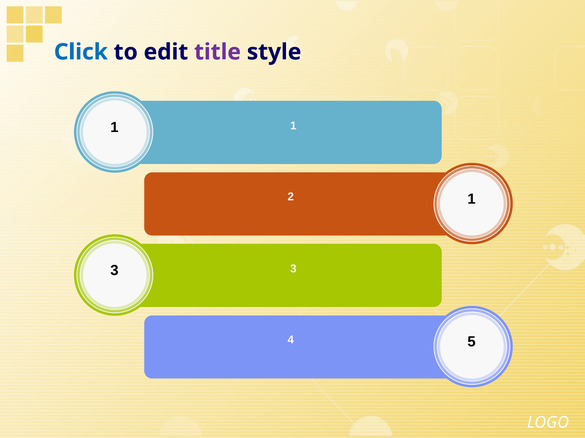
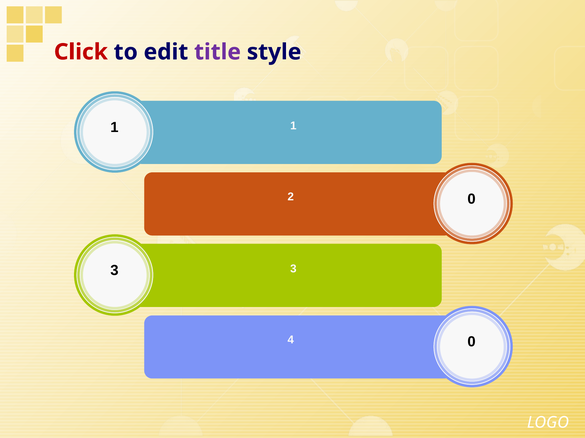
Click colour: blue -> red (81, 52)
2 1: 1 -> 0 (472, 199)
4 5: 5 -> 0 (472, 342)
